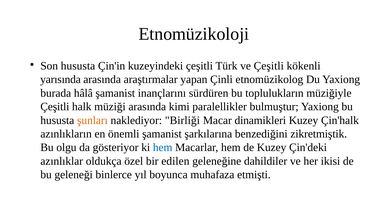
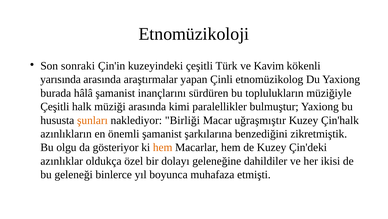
Son hususta: hususta -> sonraki (78, 66)
ve Çeşitli: Çeşitli -> Kavim (269, 66)
dinamikleri: dinamikleri -> uğraşmıştır (260, 120)
hem colour: blue -> orange (163, 147)
edilen: edilen -> dolayı (175, 161)
